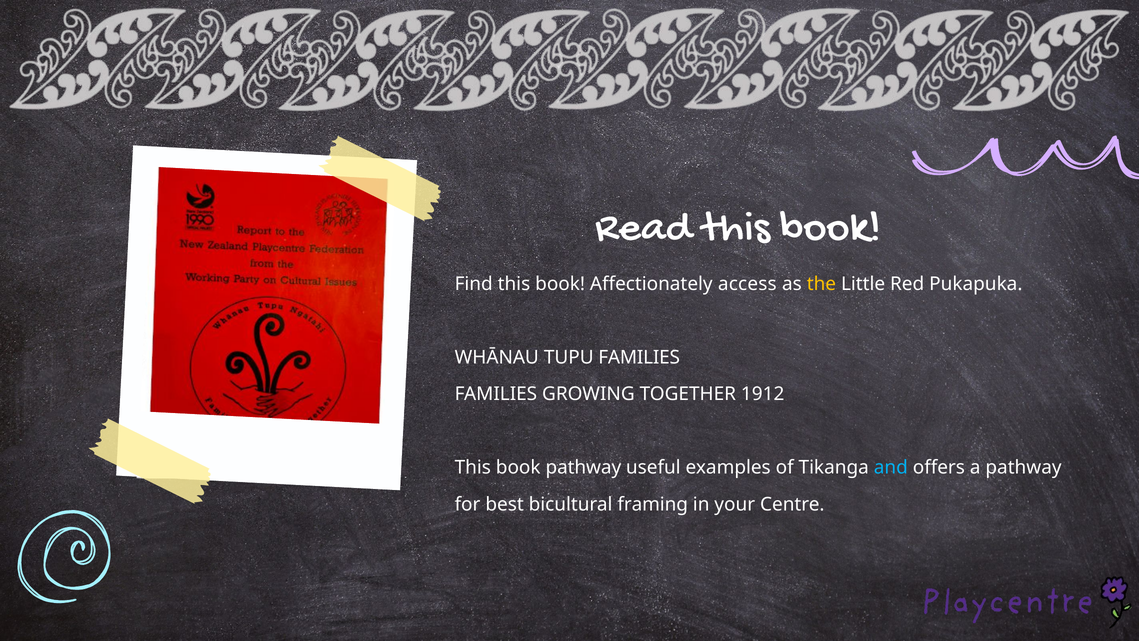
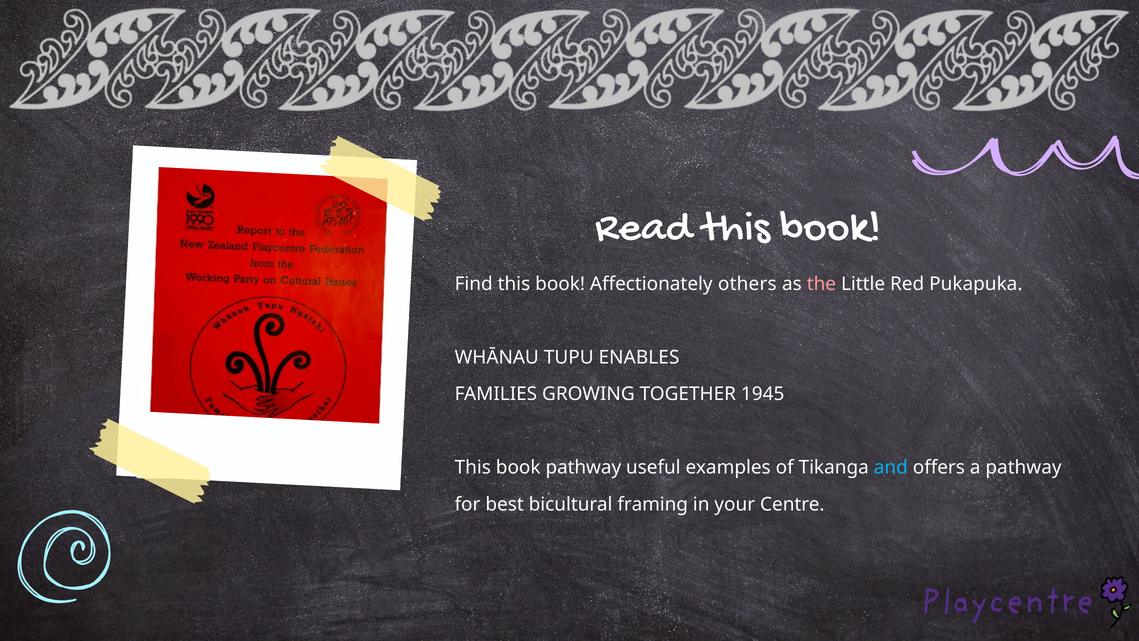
access: access -> others (747, 284)
the colour: yellow -> pink (821, 284)
TUPU FAMILIES: FAMILIES -> ENABLES (639, 357)
1912: 1912 -> 1945 (763, 394)
